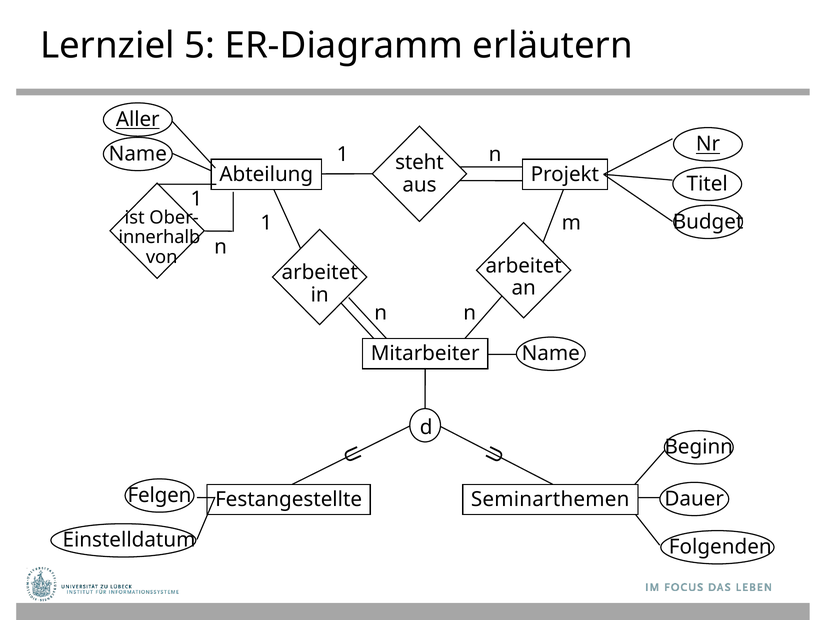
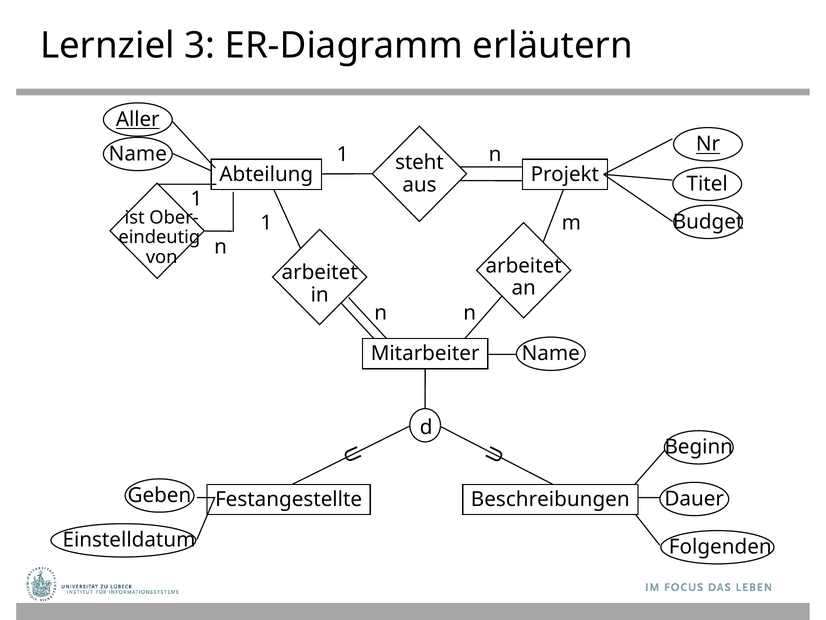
5: 5 -> 3 (200, 46)
innerhalb: innerhalb -> eindeutig (159, 237)
Felgen: Felgen -> Geben (159, 495)
Seminarthemen: Seminarthemen -> Beschreibungen (550, 499)
